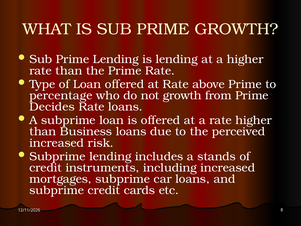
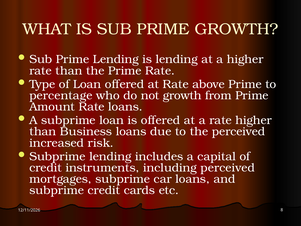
Decides: Decides -> Amount (52, 107)
stands: stands -> capital (217, 156)
including increased: increased -> perceived (228, 168)
